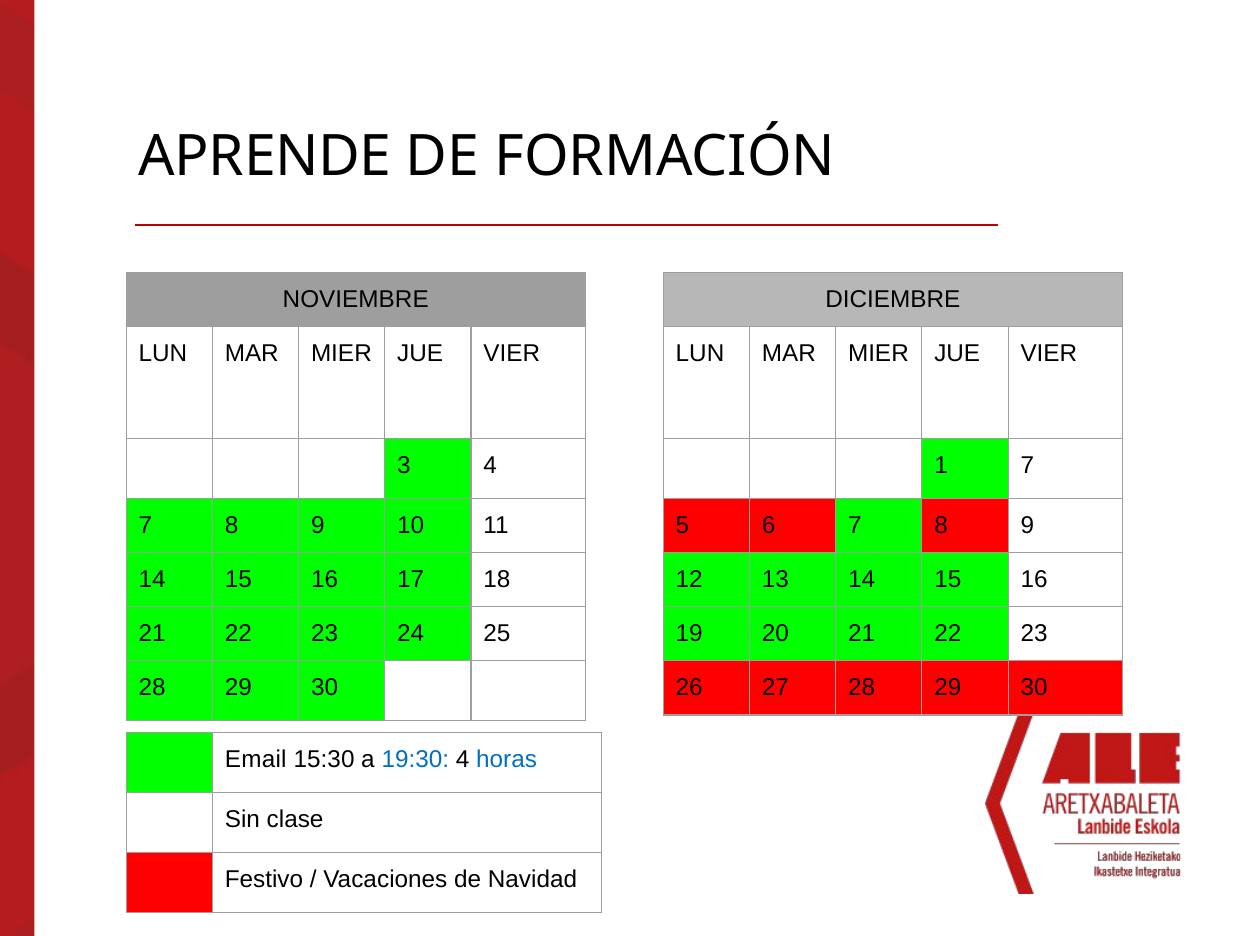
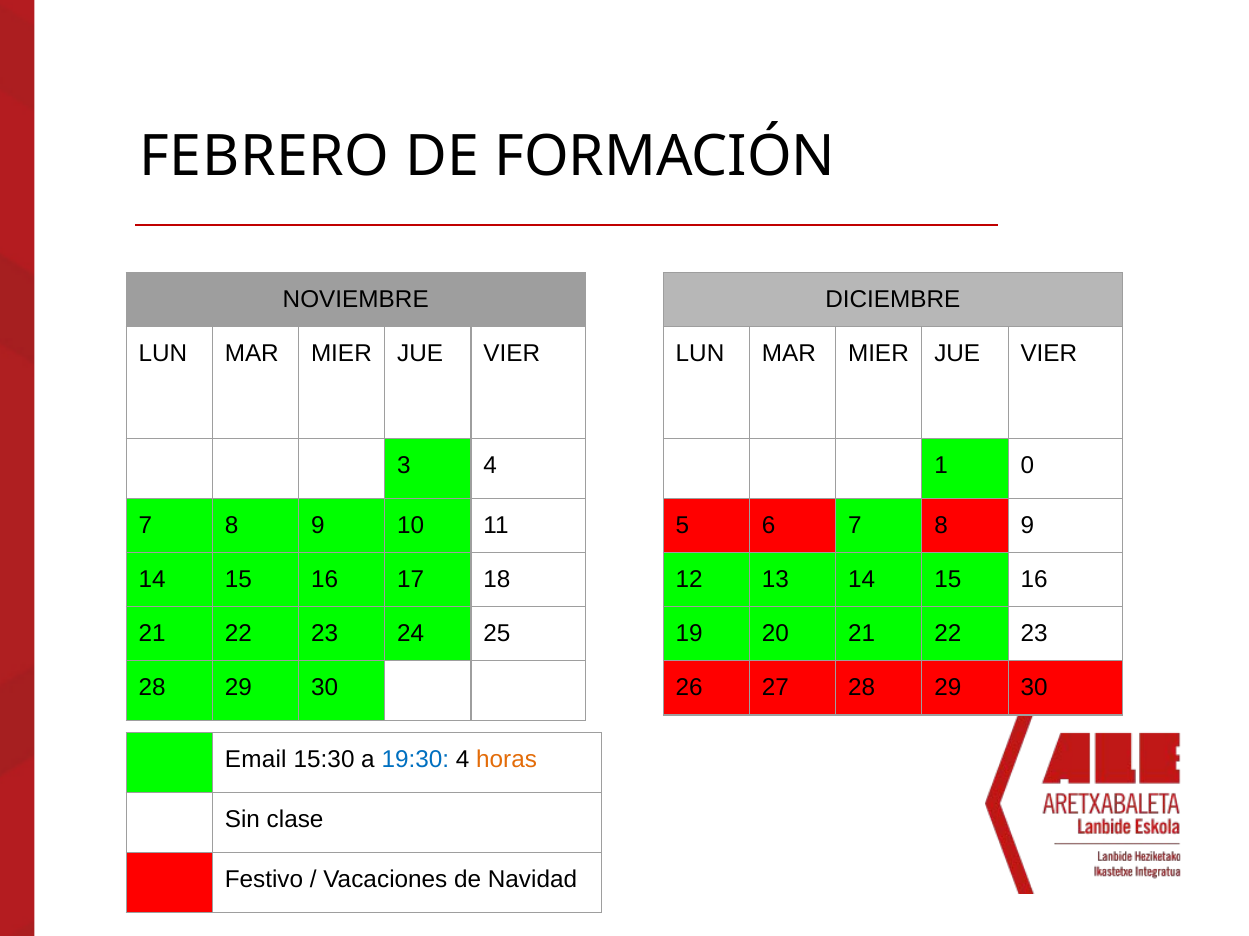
APRENDE: APRENDE -> FEBRERO (265, 156)
1 7: 7 -> 0 (1027, 466)
horas colour: blue -> orange (507, 760)
